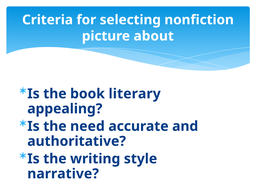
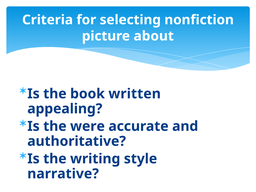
literary: literary -> written (135, 94)
need: need -> were (87, 126)
